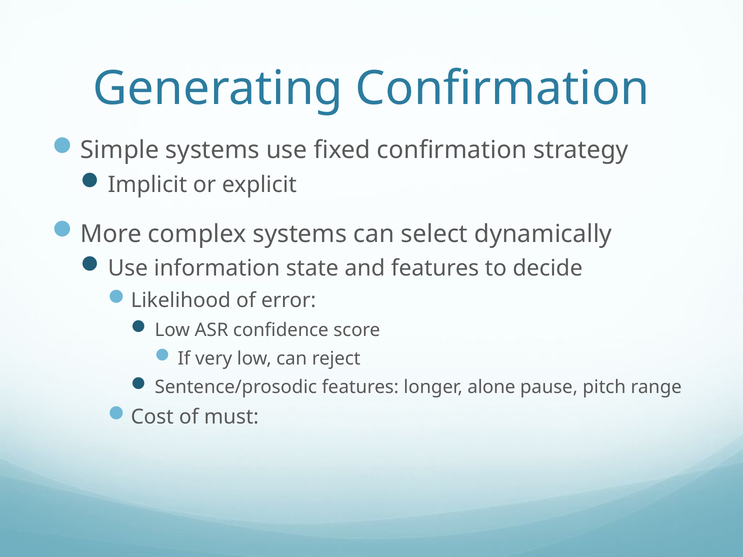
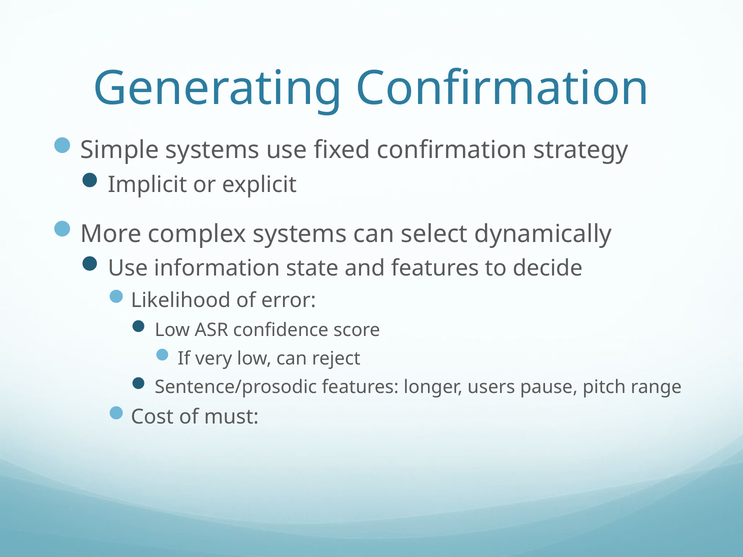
alone: alone -> users (491, 387)
